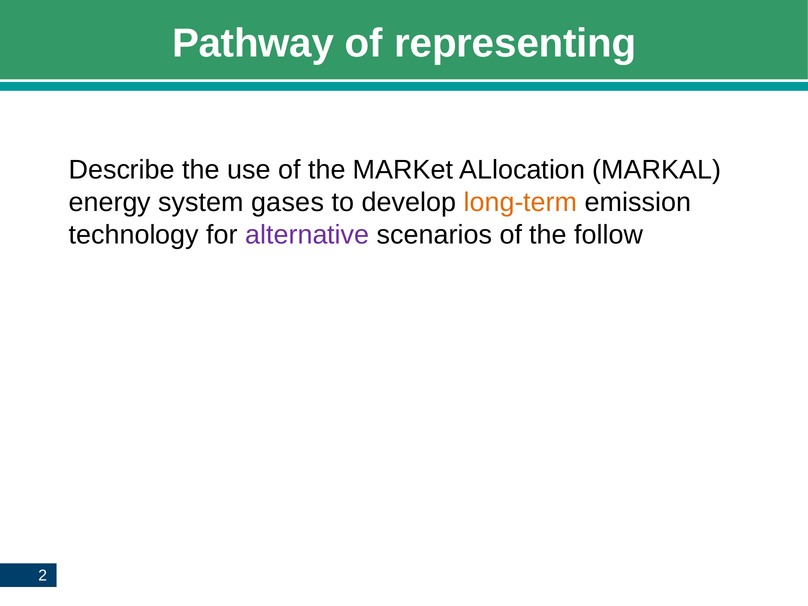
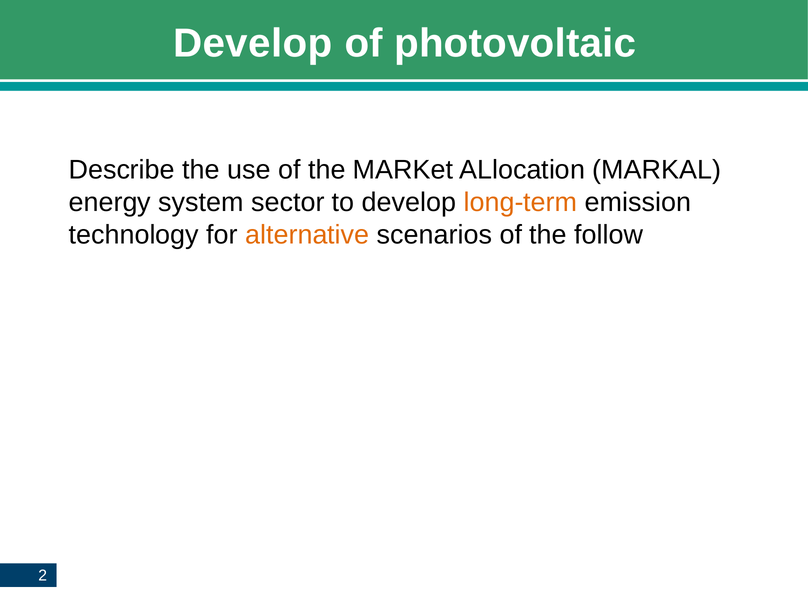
Pathway: Pathway -> Develop (253, 43)
representing: representing -> photovoltaic (515, 43)
gases: gases -> sector (288, 202)
alternative colour: purple -> orange (307, 235)
